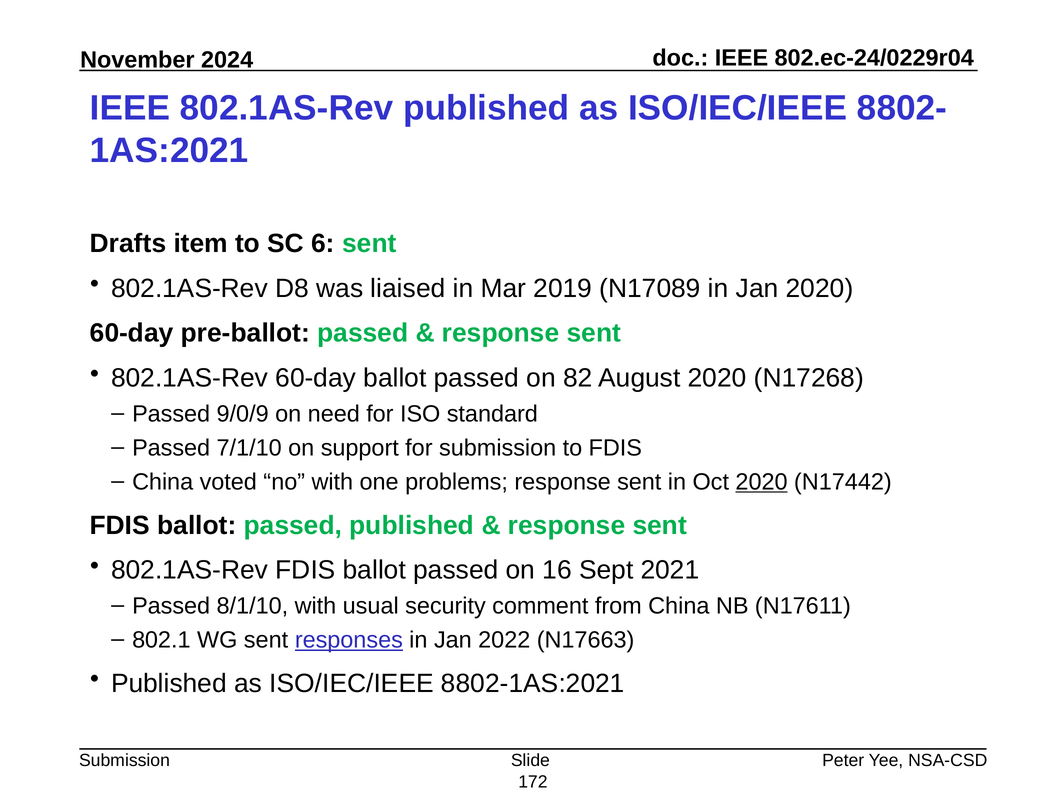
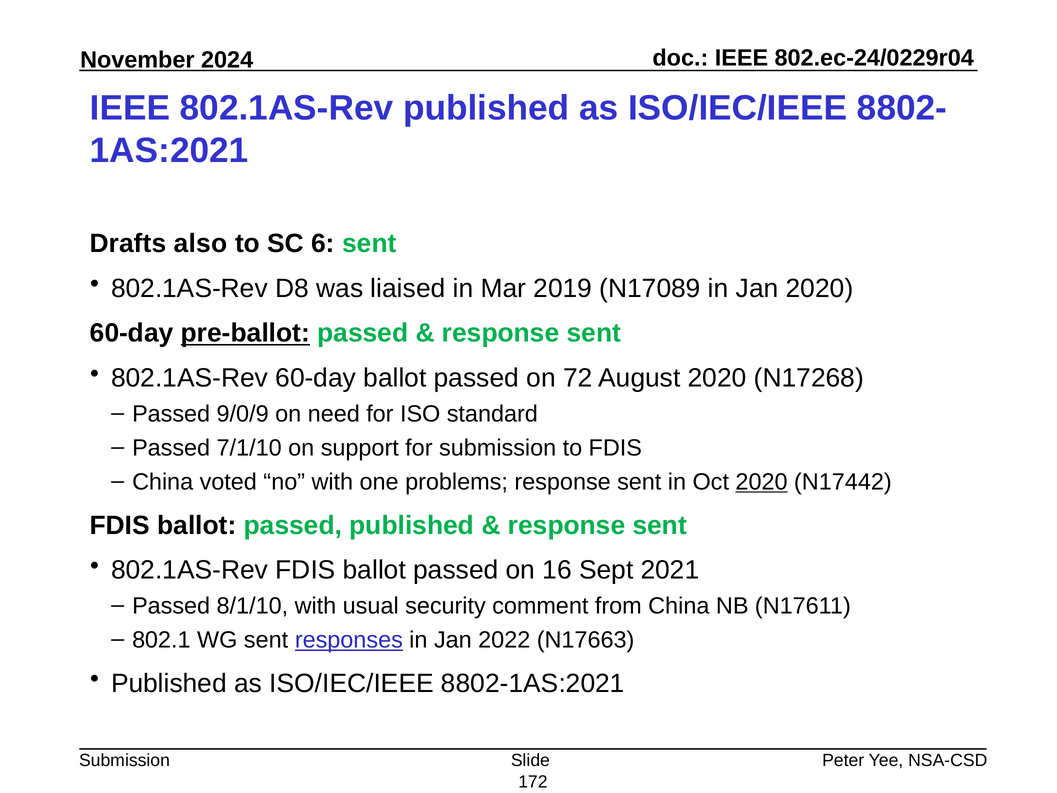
item: item -> also (200, 243)
pre-ballot underline: none -> present (245, 333)
82: 82 -> 72 (578, 378)
